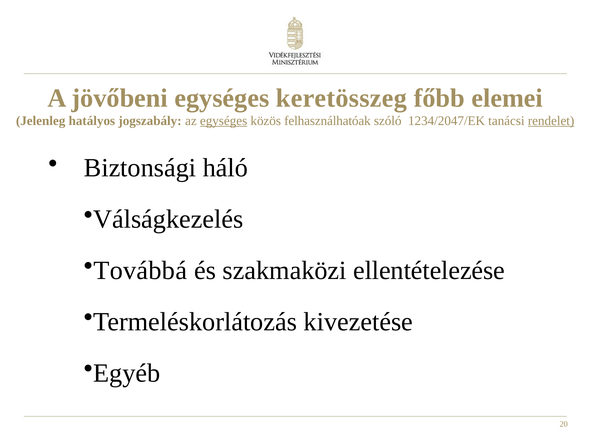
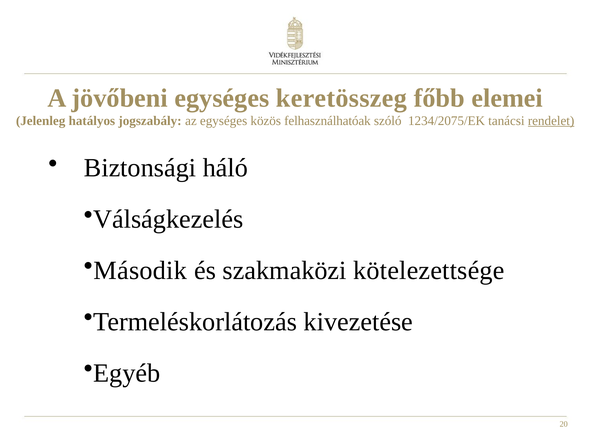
egységes underline: present -> none (224, 121)
1234/2047/EK: 1234/2047/EK -> 1234/2075/EK (447, 121)
Továbbá: Továbbá -> Második (140, 270)
ellentételezése: ellentételezése -> kötelezettsége (429, 270)
